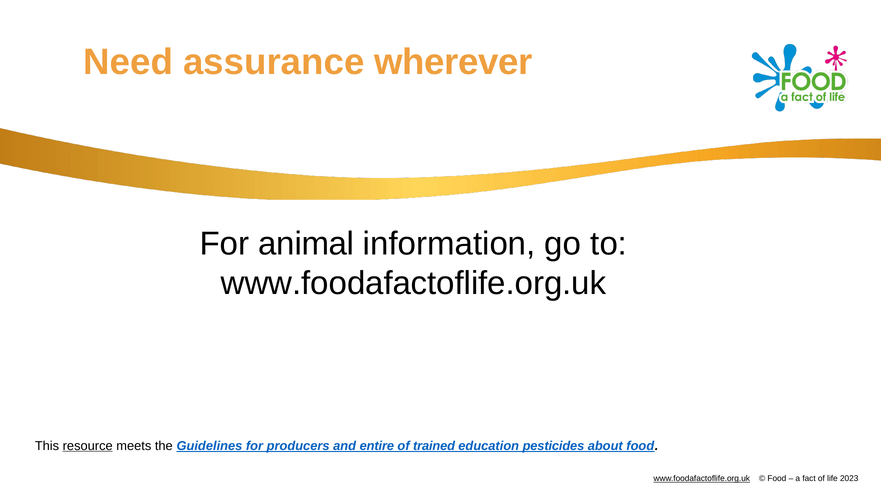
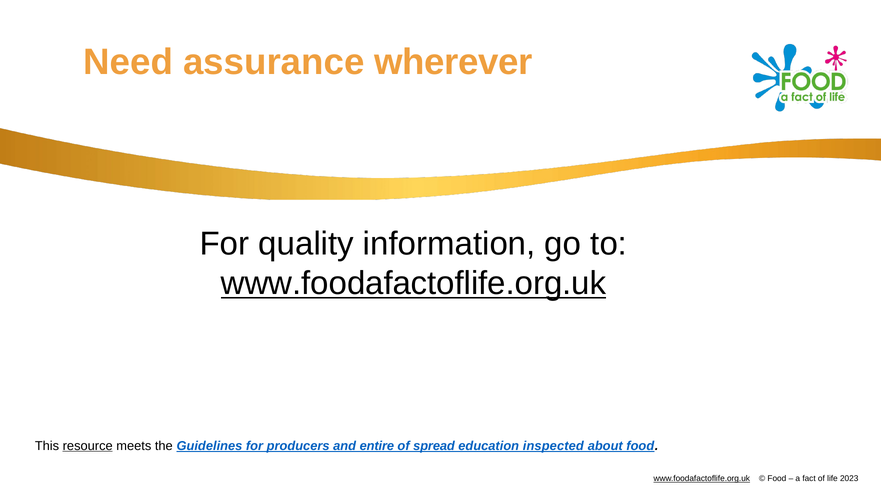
animal: animal -> quality (306, 244)
www.foodafactoflife.org.uk underline: none -> present (414, 283)
trained: trained -> spread (434, 445)
pesticides: pesticides -> inspected (553, 445)
